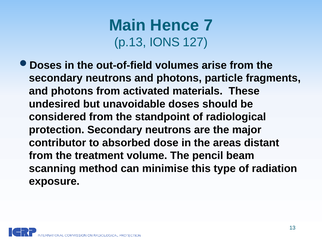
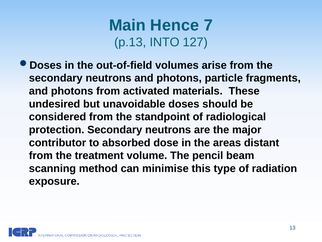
IONS: IONS -> INTO (164, 42)
